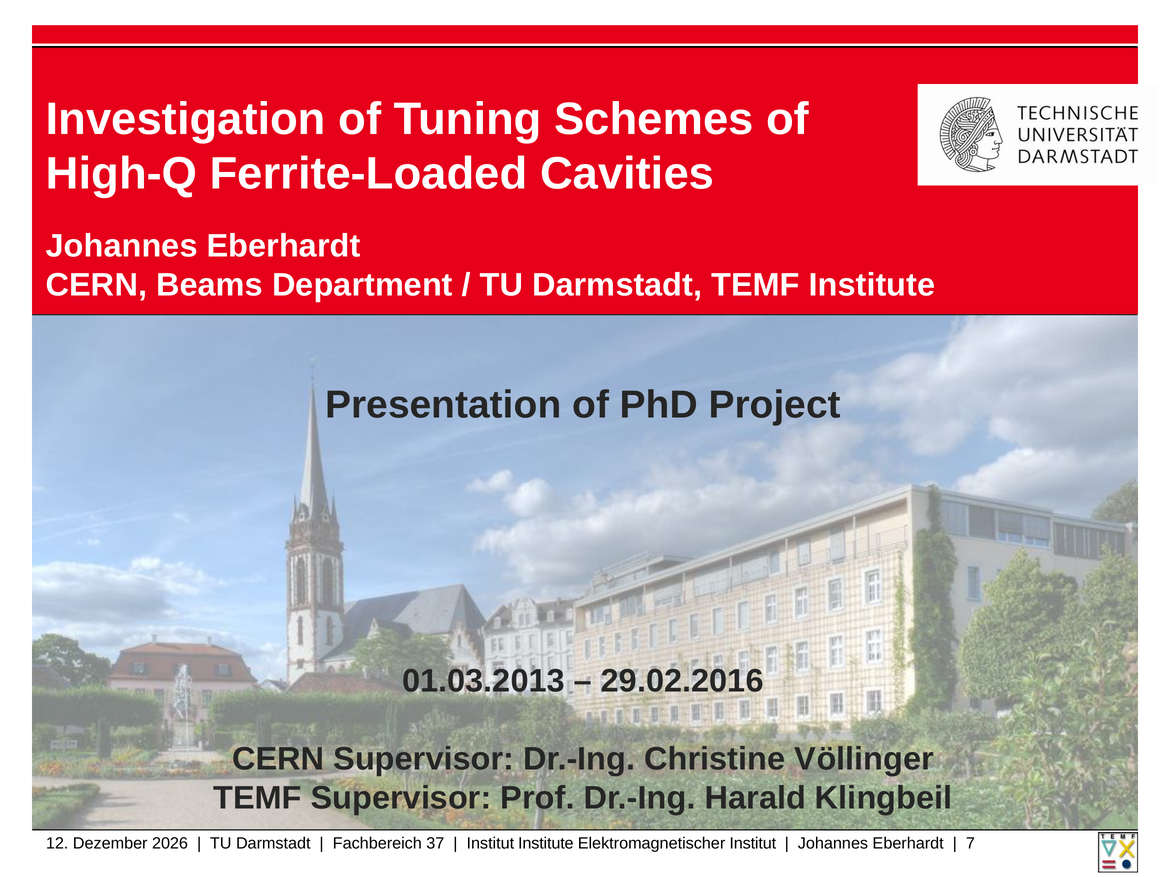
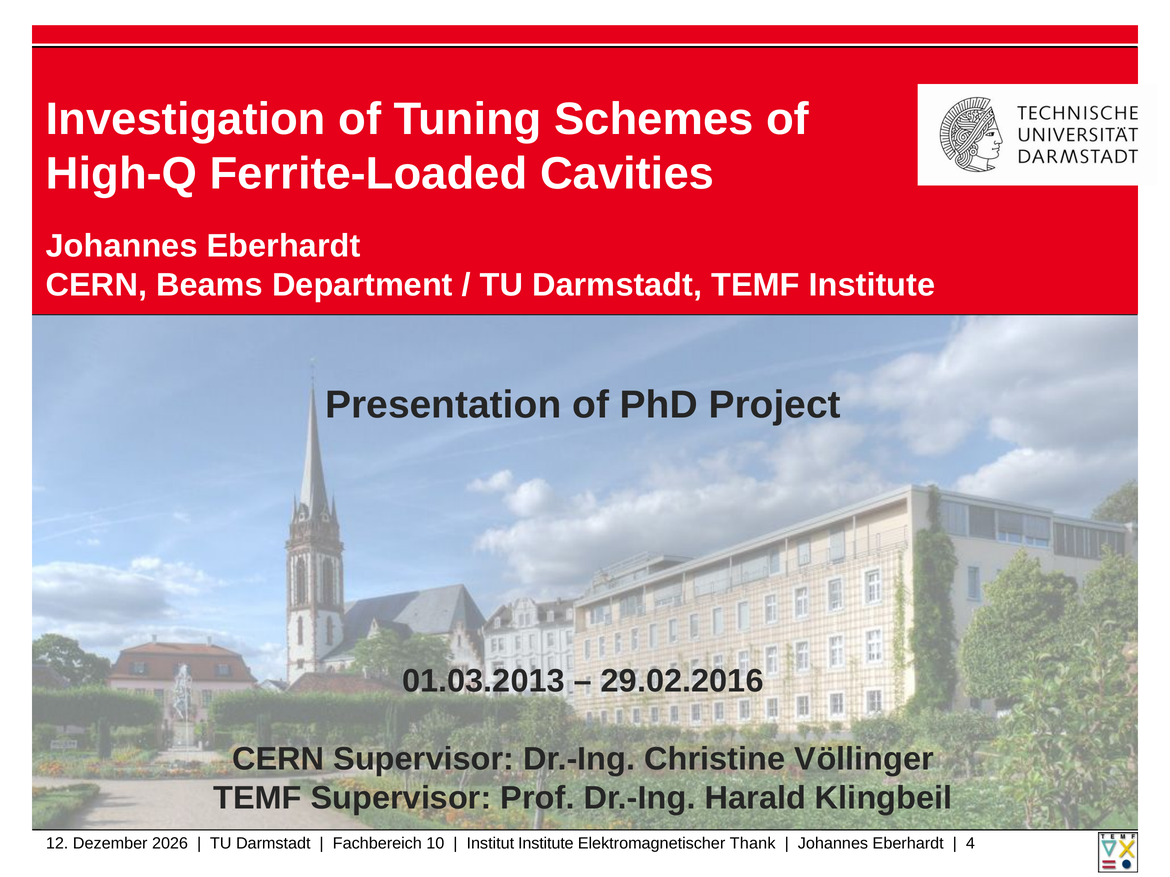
37: 37 -> 10 (435, 844)
Elektromagnetischer Institut: Institut -> Thank (753, 844)
7: 7 -> 4 (970, 844)
